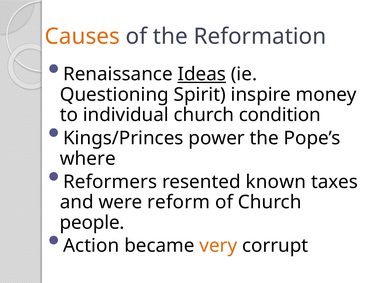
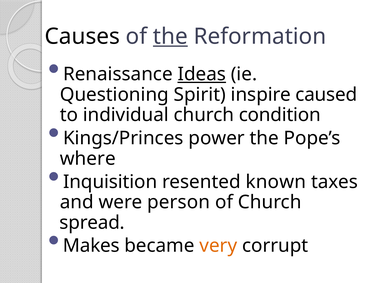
Causes colour: orange -> black (82, 37)
the underline: none -> present (170, 37)
money: money -> caused (326, 95)
Reformers: Reformers -> Inquisition (110, 182)
reform: reform -> person (179, 203)
people: people -> spread (92, 223)
Action: Action -> Makes (91, 246)
